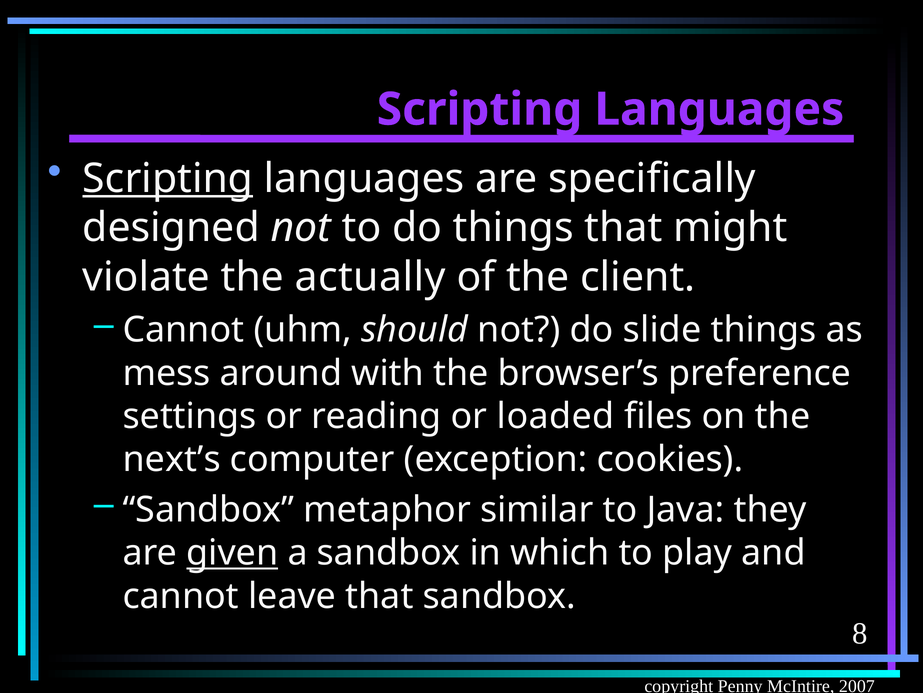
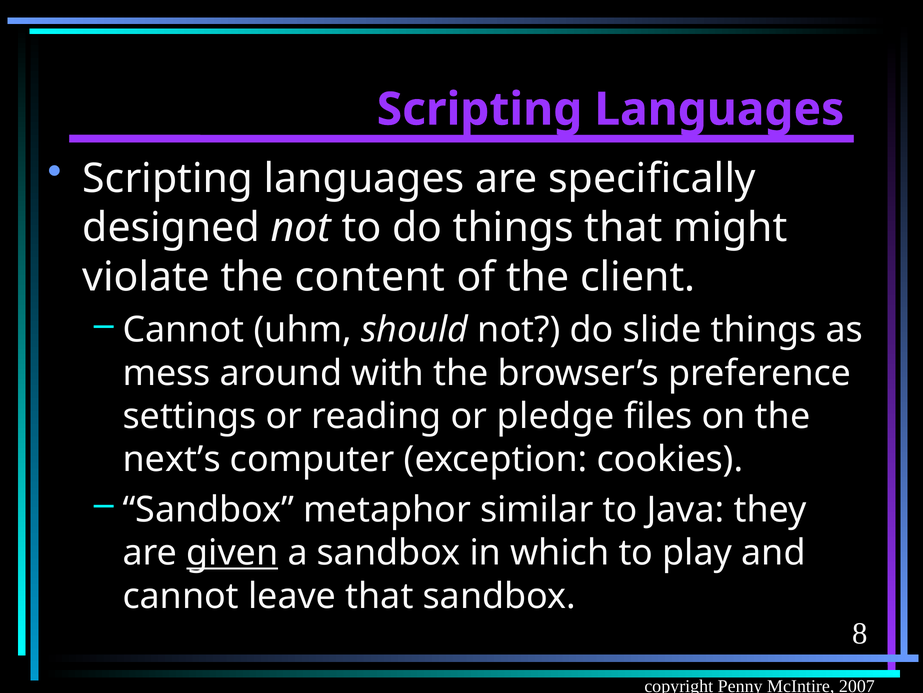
Scripting underline: present -> none (168, 178)
actually: actually -> content (370, 277)
loaded: loaded -> pledge (556, 416)
